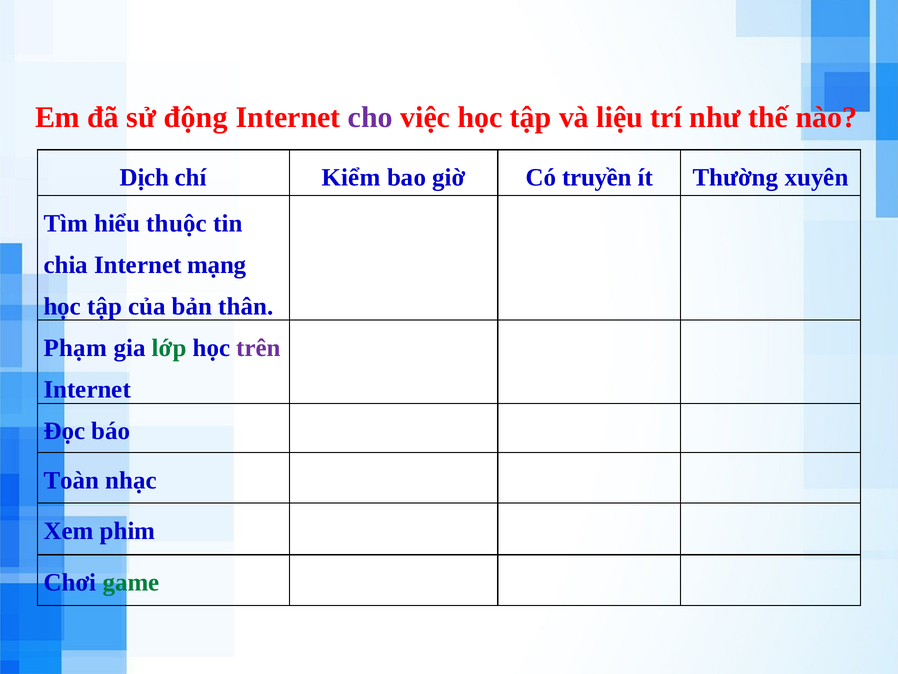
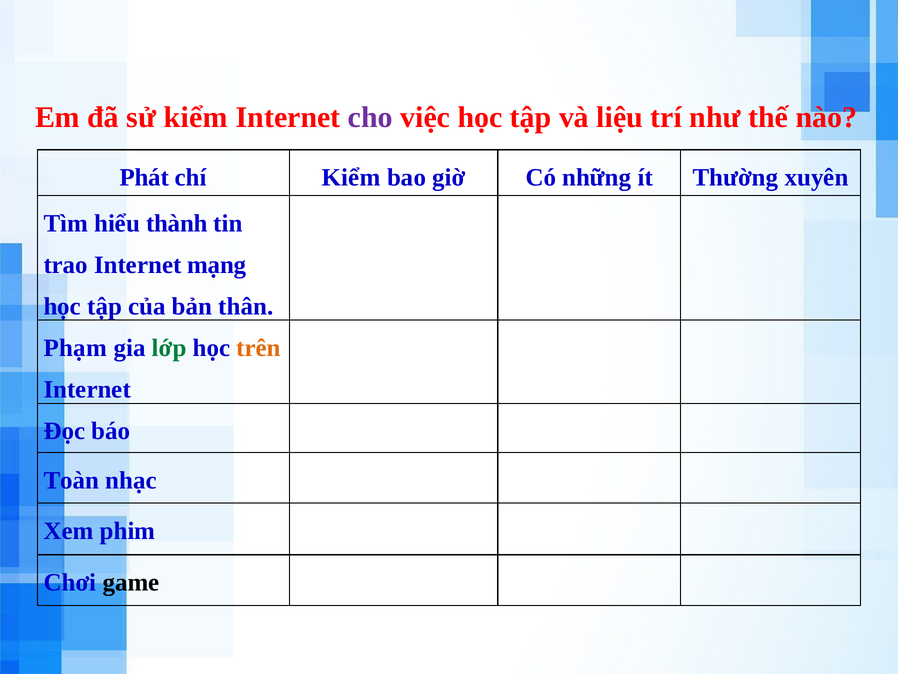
sử động: động -> kiểm (196, 117)
Dịch: Dịch -> Phát (144, 178)
truyền: truyền -> những (597, 178)
thuộc: thuộc -> thành (177, 223)
chia: chia -> trao (66, 265)
trên colour: purple -> orange (259, 348)
game colour: green -> black (131, 582)
